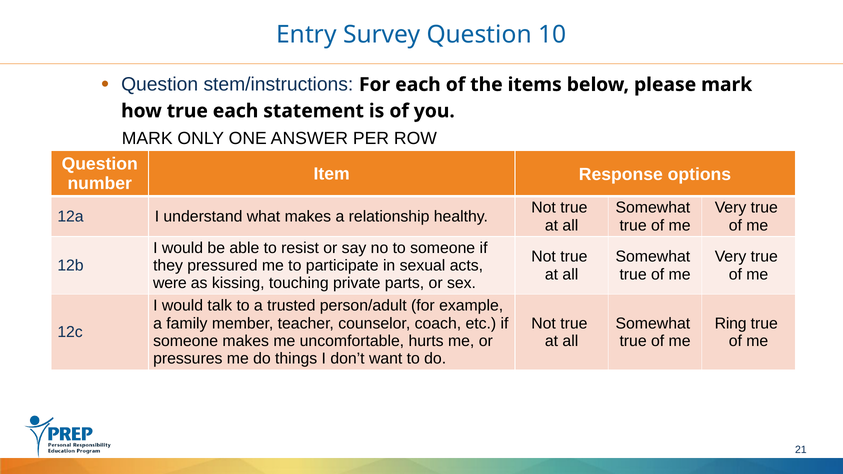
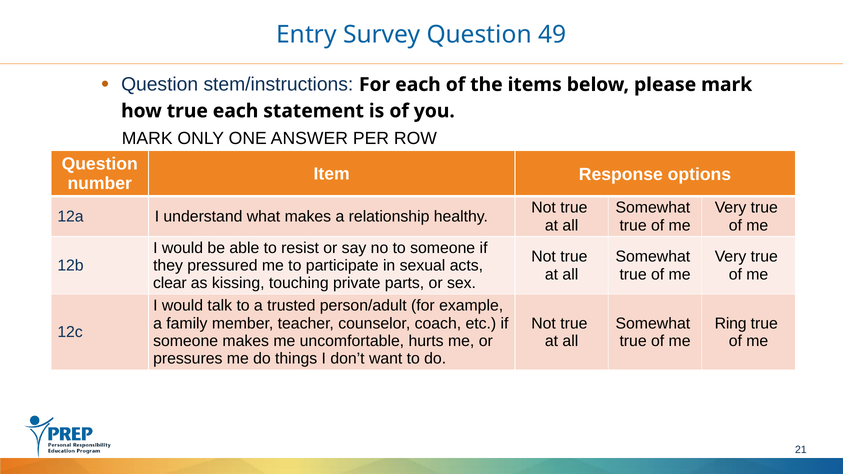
10: 10 -> 49 (552, 35)
were: were -> clear (170, 283)
